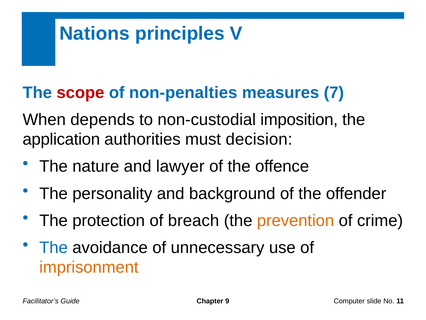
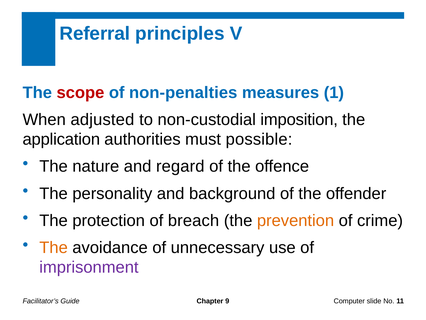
Nations: Nations -> Referral (95, 34)
7: 7 -> 1 (334, 92)
depends: depends -> adjusted (102, 119)
decision: decision -> possible (259, 139)
lawyer: lawyer -> regard (180, 166)
The colour: blue -> orange (54, 247)
imprisonment colour: orange -> purple (89, 267)
